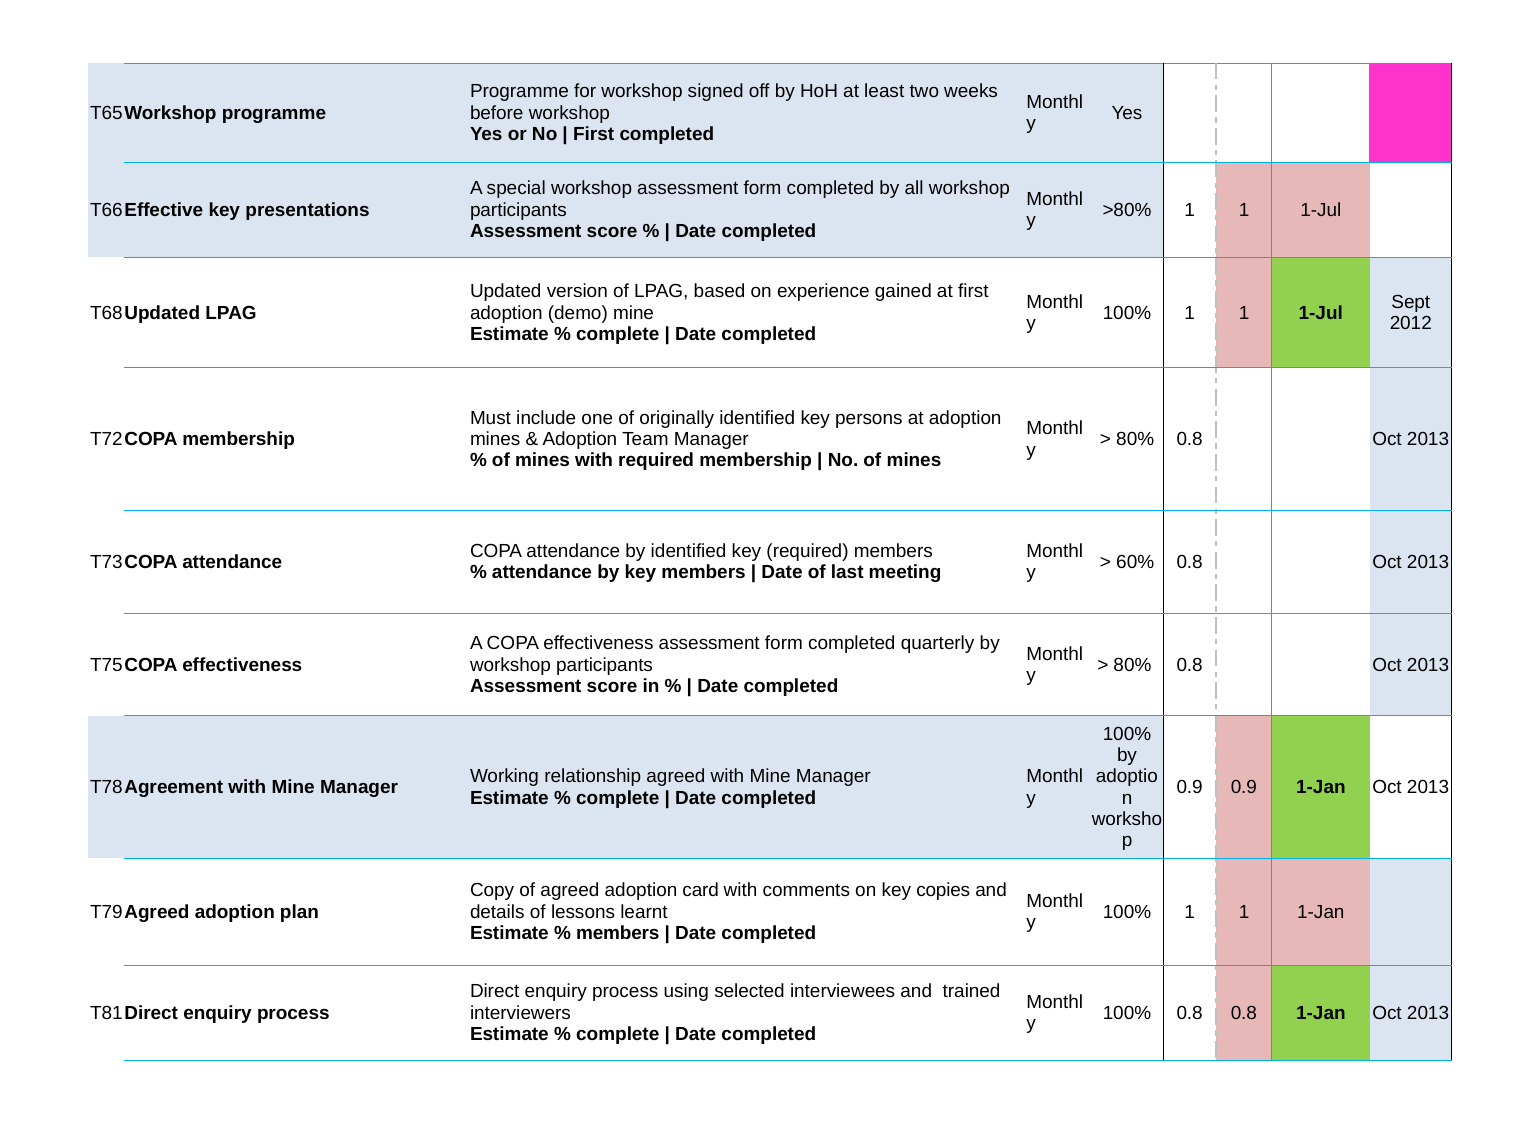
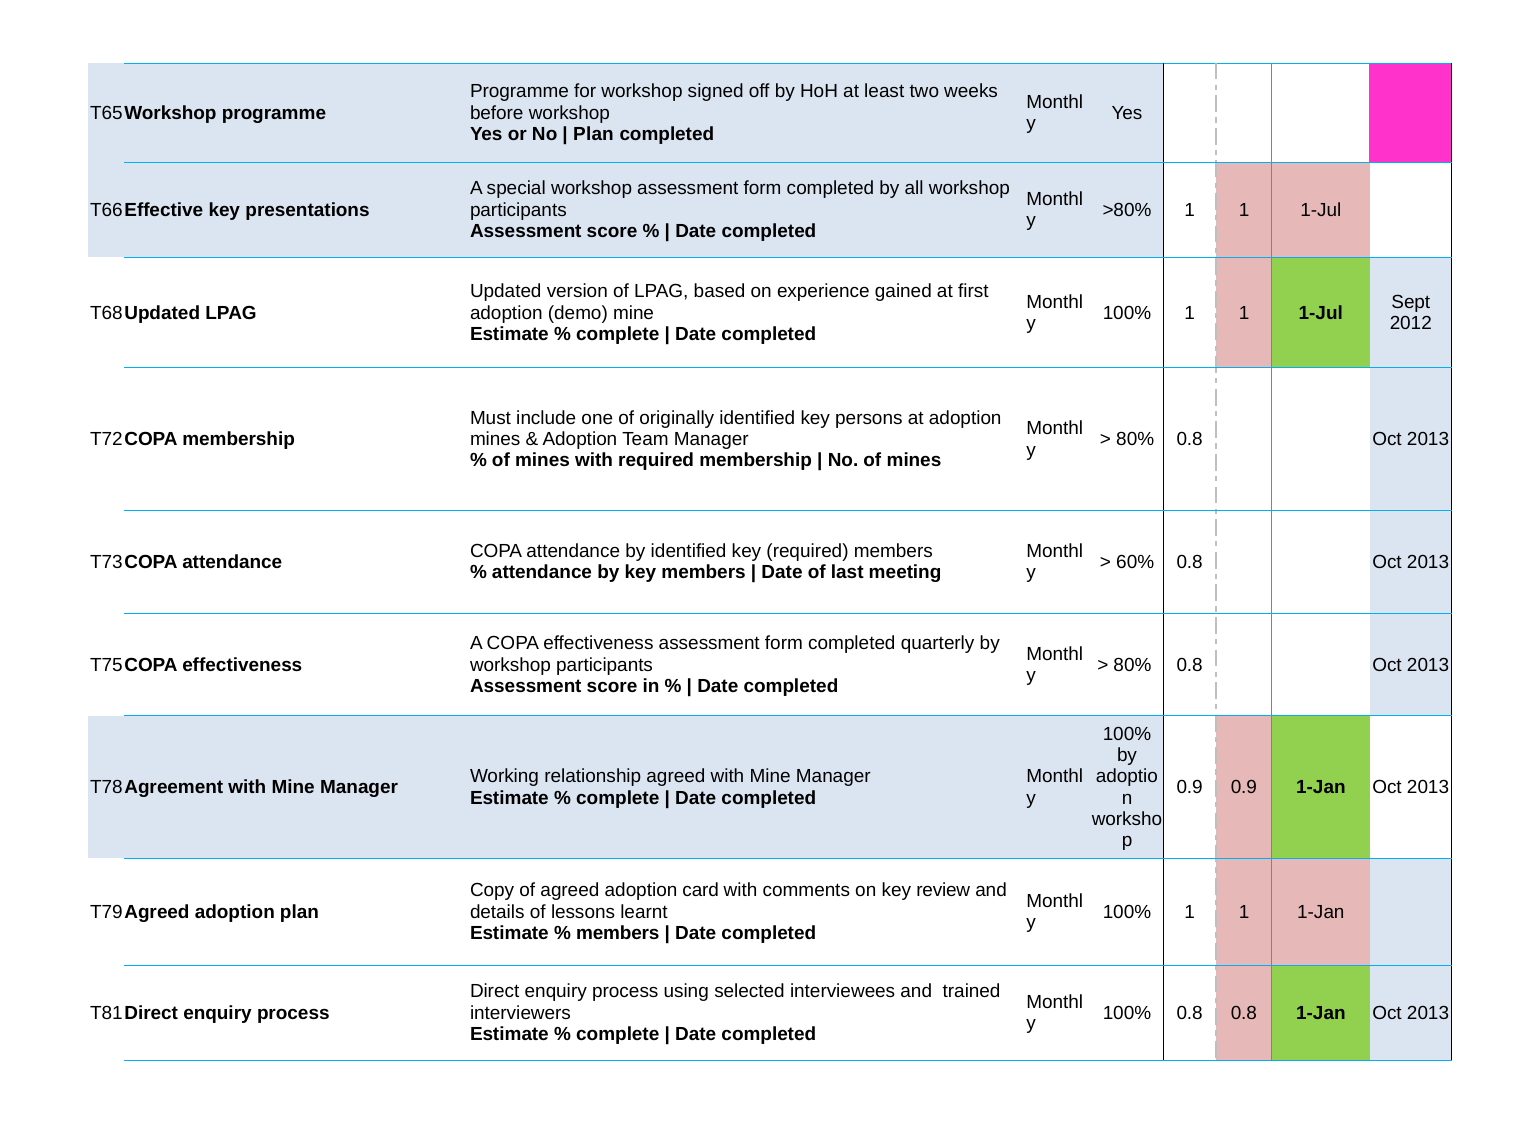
First: First -> Plan (594, 134)
copies: copies -> review (943, 891)
